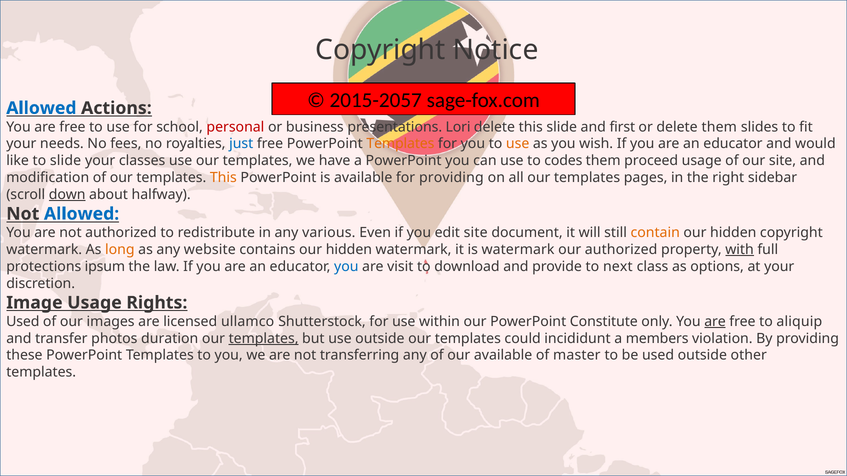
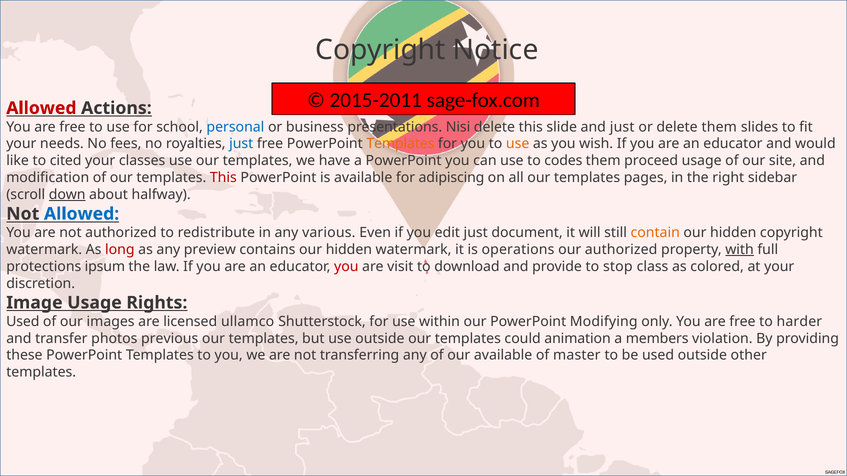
2015-2057: 2015-2057 -> 2015-2011 (376, 101)
Allowed colour: blue -> red (41, 108)
personal colour: red -> blue (235, 127)
Lori: Lori -> Nisi (458, 127)
and first: first -> just (622, 127)
to slide: slide -> cited (66, 161)
This colour: orange -> red (223, 178)
for providing: providing -> adipiscing (451, 178)
edit site: site -> just (476, 233)
long colour: orange -> red (120, 250)
website: website -> preview (210, 250)
is watermark: watermark -> operations (518, 250)
you colour: blue -> red (346, 267)
next: next -> stop (618, 267)
options: options -> colored (717, 267)
Constitute: Constitute -> Modifying (604, 322)
are underline: present -> none (715, 322)
aliquip: aliquip -> harder (799, 322)
duration: duration -> previous (170, 339)
templates underline: present -> none (264, 339)
incididunt: incididunt -> animation (578, 339)
